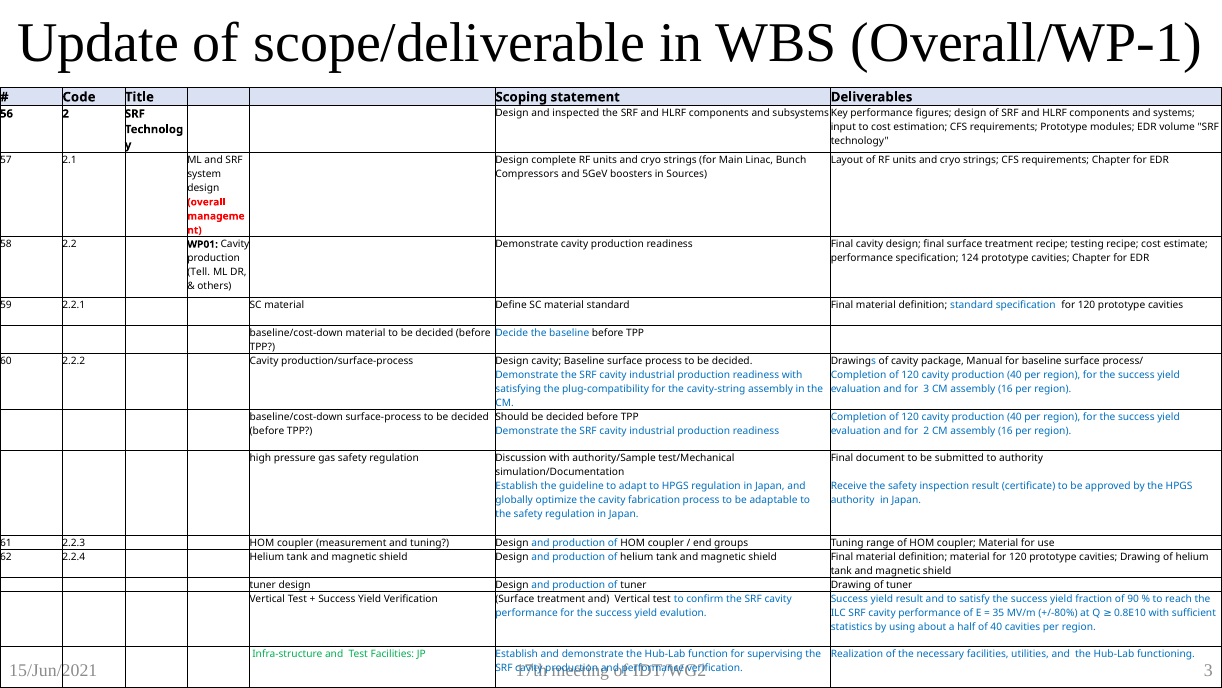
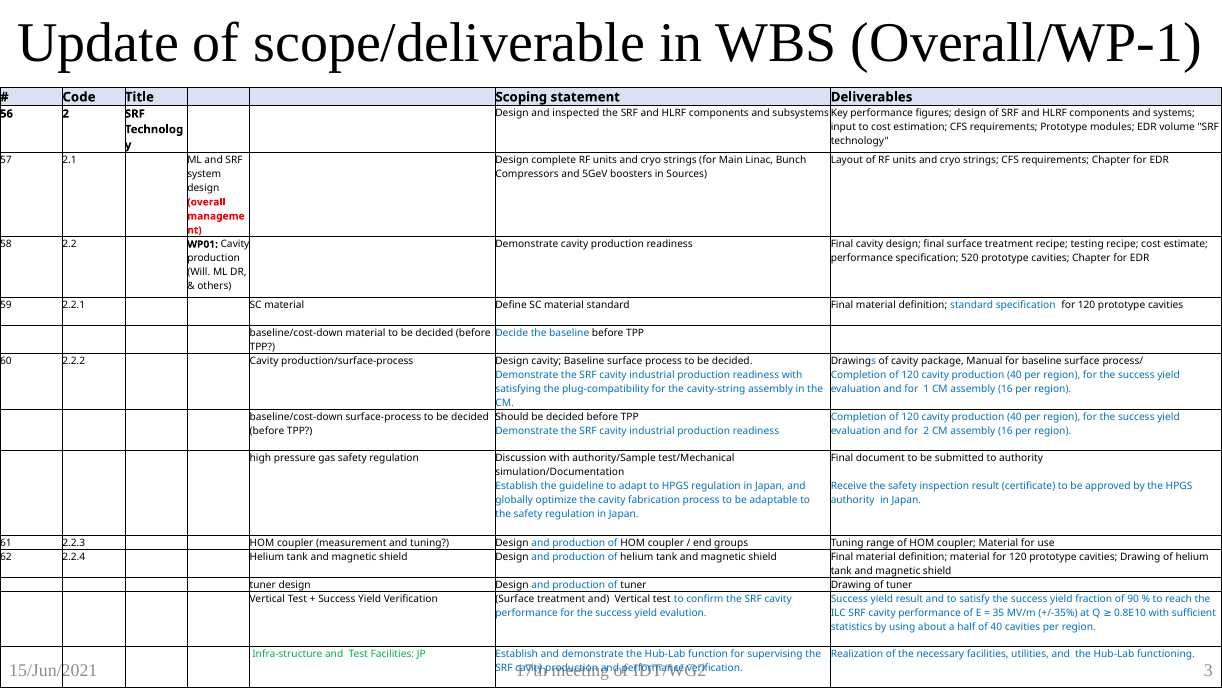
124: 124 -> 520 (970, 258)
Tell: Tell -> Will (199, 272)
for 3: 3 -> 1 (926, 389)
+/-80%: +/-80% -> +/-35% (1058, 613)
